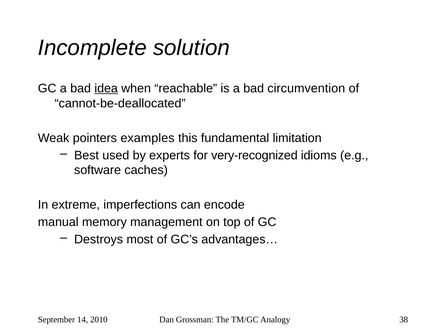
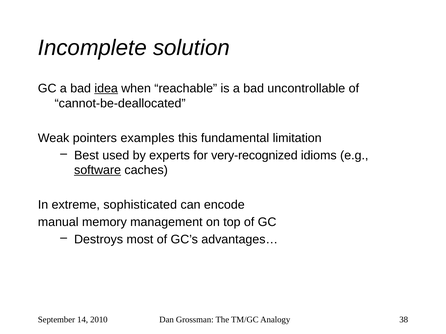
circumvention: circumvention -> uncontrollable (306, 89)
software underline: none -> present (98, 170)
imperfections: imperfections -> sophisticated (140, 205)
